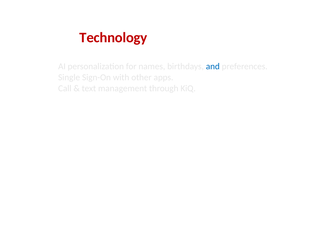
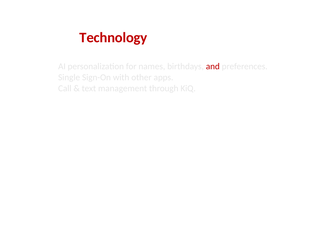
and colour: blue -> red (213, 66)
